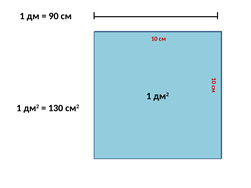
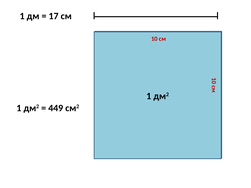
90: 90 -> 17 (54, 16)
130: 130 -> 449 (56, 108)
